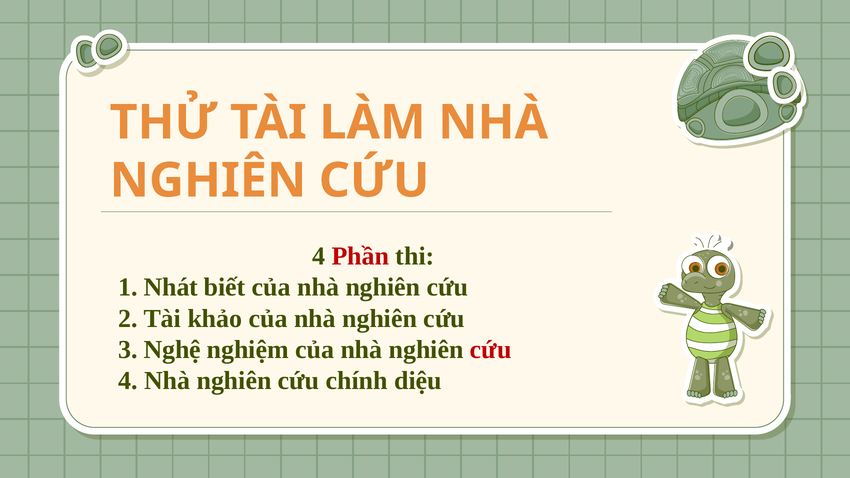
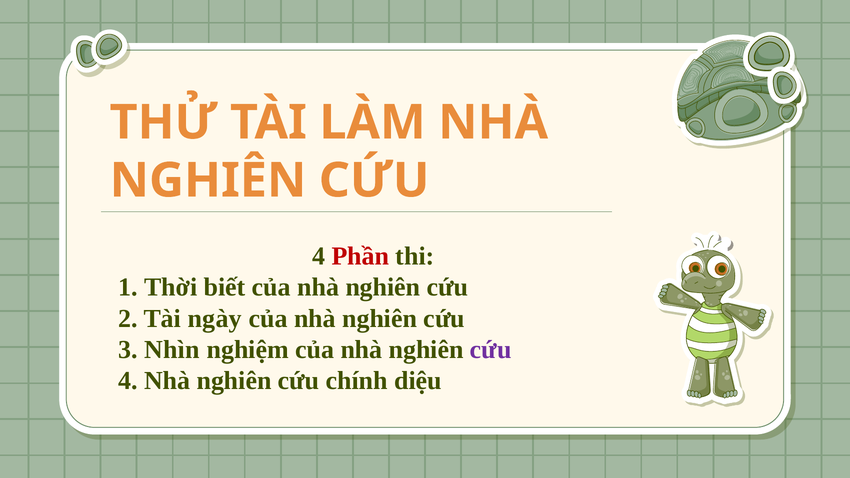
Nhát: Nhát -> Thời (171, 287)
khảo: khảo -> ngày (215, 319)
Nghệ: Nghệ -> Nhìn (172, 350)
cứu colour: red -> purple (491, 350)
